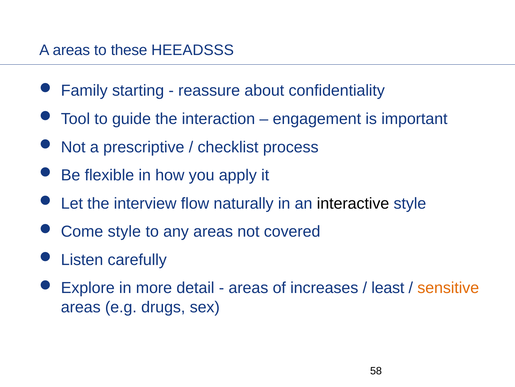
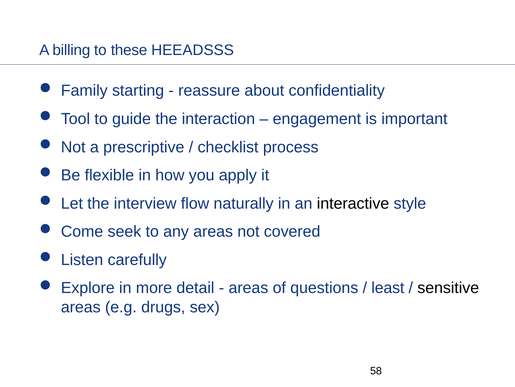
A areas: areas -> billing (71, 50)
Come style: style -> seek (124, 231)
increases: increases -> questions (324, 288)
sensitive colour: orange -> black (448, 288)
